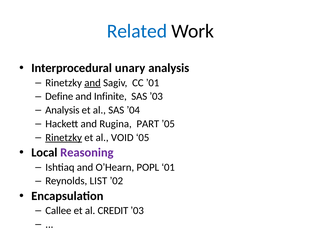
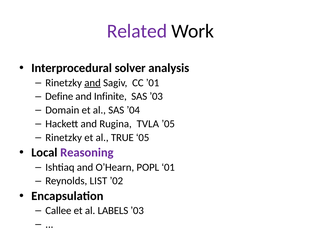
Related colour: blue -> purple (137, 31)
unary: unary -> solver (130, 68)
Analysis: Analysis -> Domain (62, 110)
PART: PART -> TVLA (148, 124)
Rinetzky underline: present -> none (64, 137)
VOID: VOID -> TRUE (122, 137)
CREDIT: CREDIT -> LABELS (113, 210)
